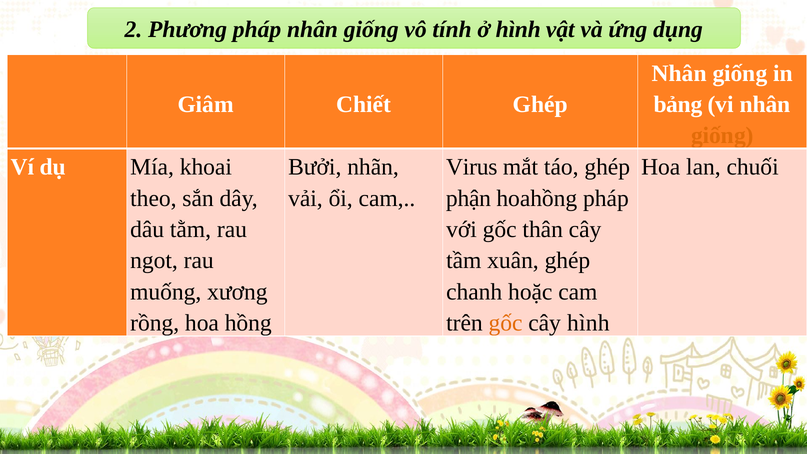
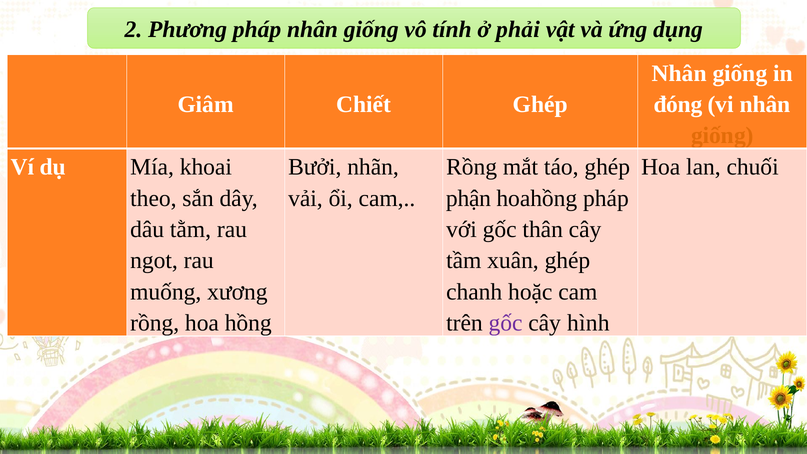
ở hình: hình -> phải (518, 30)
bảng: bảng -> đóng (678, 104)
Virus: Virus -> Rồng (472, 167)
gốc colour: orange -> purple (505, 323)
